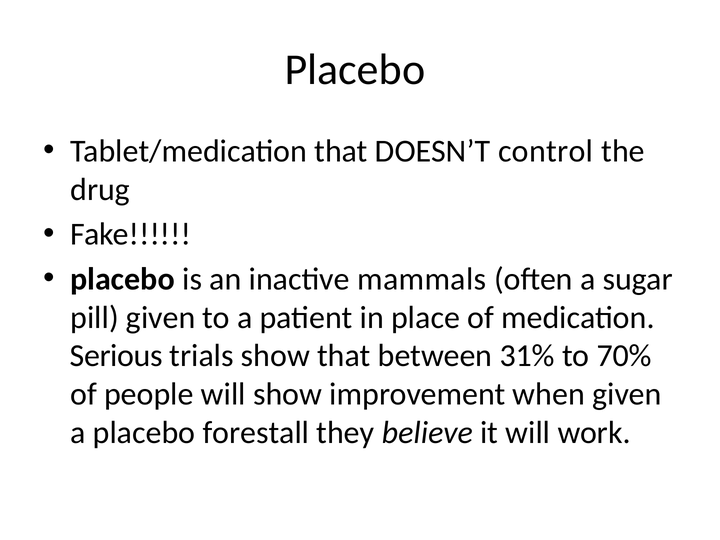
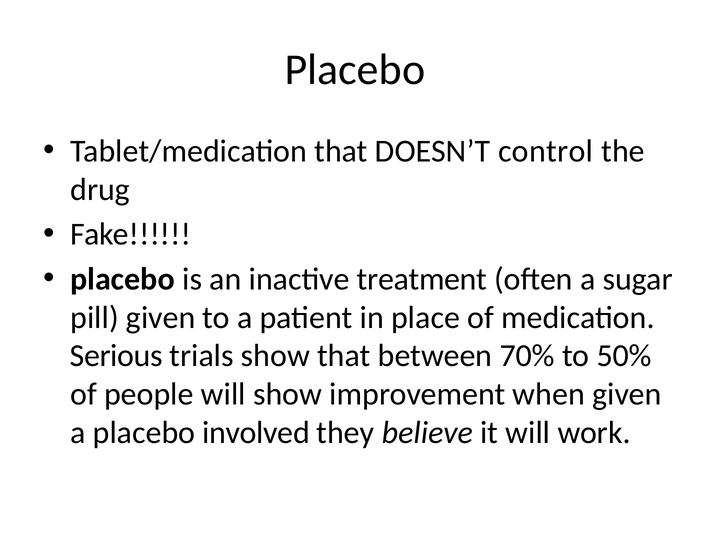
mammals: mammals -> treatment (422, 279)
31%: 31% -> 70% (527, 356)
70%: 70% -> 50% (624, 356)
forestall: forestall -> involved (256, 433)
